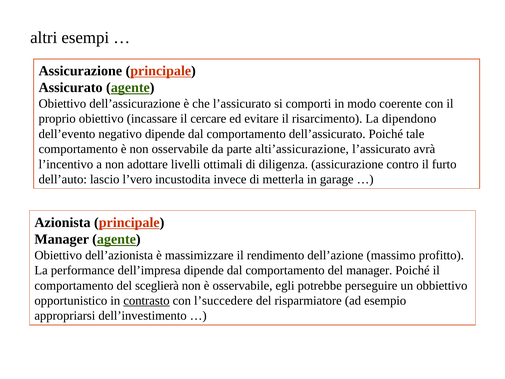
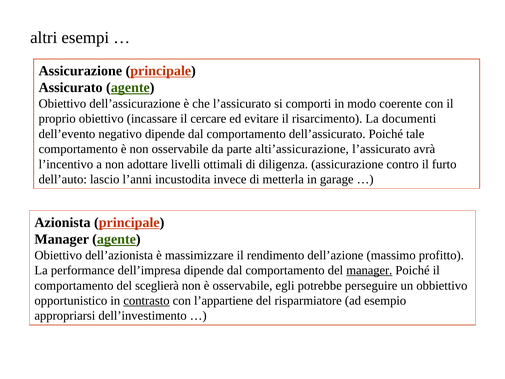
dipendono: dipendono -> documenti (409, 119)
l’vero: l’vero -> l’anni (137, 179)
manager underline: none -> present (369, 270)
l’succedere: l’succedere -> l’appartiene (224, 300)
